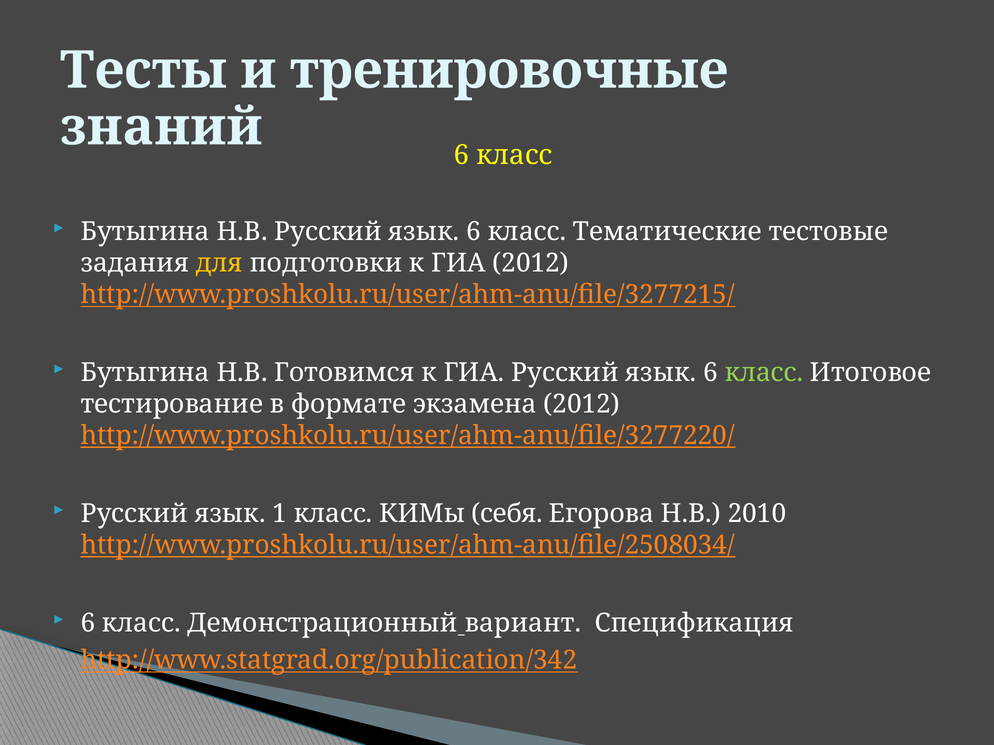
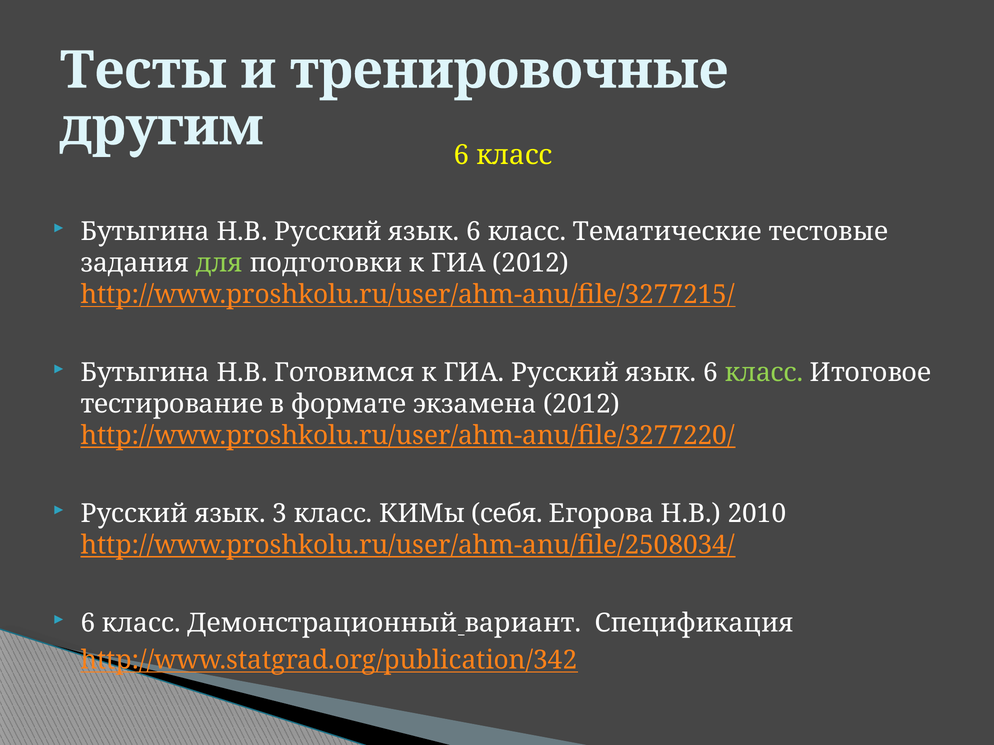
знаний: знаний -> другим (161, 127)
для colour: yellow -> light green (219, 263)
1: 1 -> 3 (280, 514)
